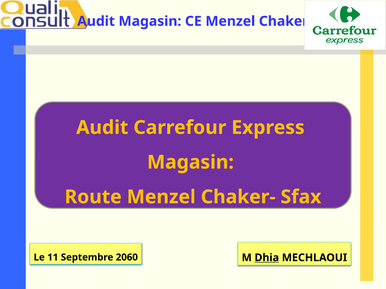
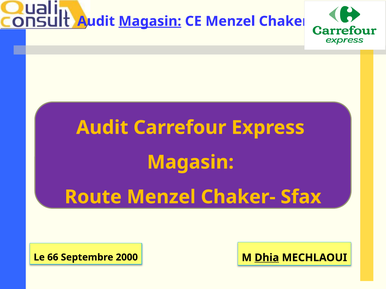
Magasin underline: none -> present (150, 21)
11: 11 -> 66 (53, 258)
2060: 2060 -> 2000 (127, 258)
